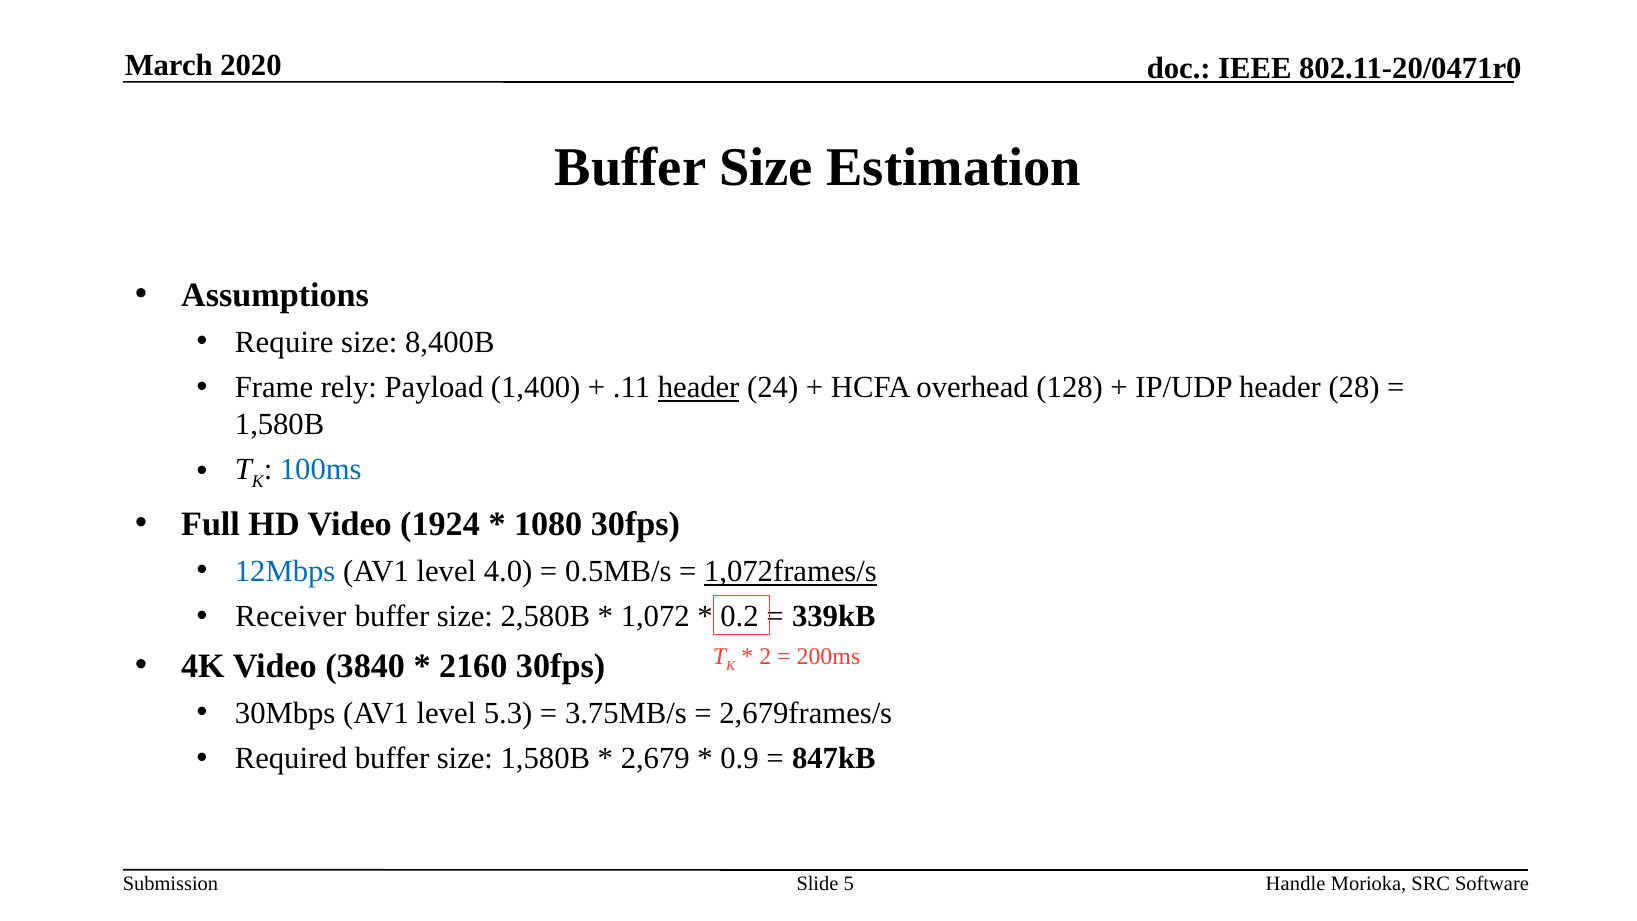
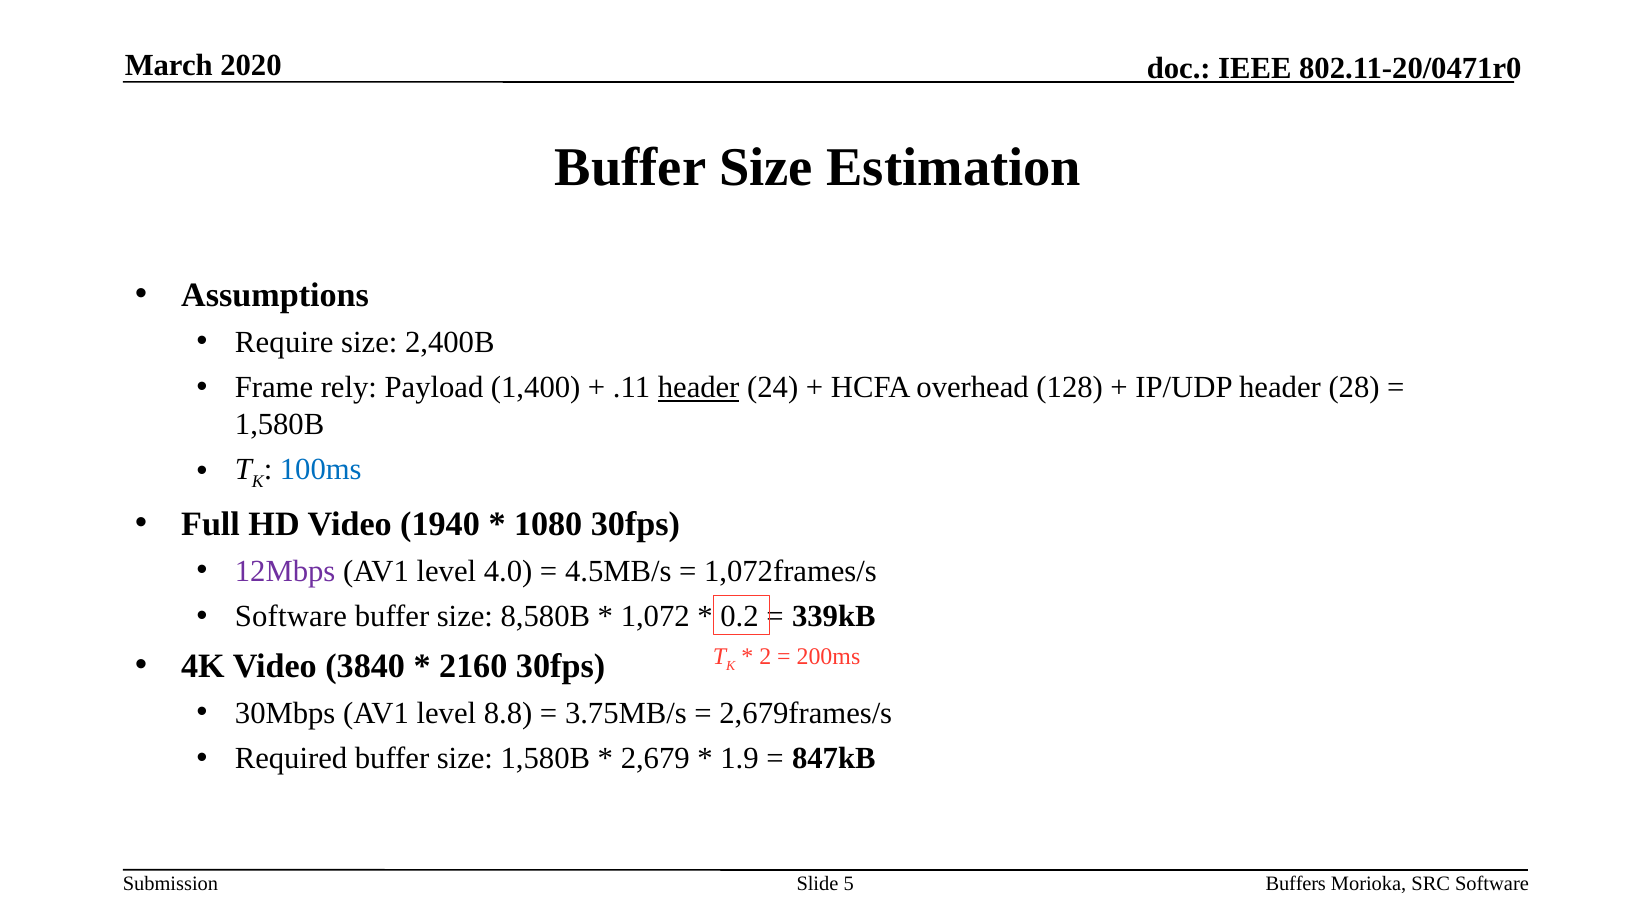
8,400B: 8,400B -> 2,400B (450, 342)
1924: 1924 -> 1940 (440, 524)
12Mbps colour: blue -> purple (285, 571)
0.5MB/s: 0.5MB/s -> 4.5MB/s (618, 571)
1,072frames/s underline: present -> none (790, 571)
Receiver: Receiver -> Software (291, 617)
2,580B: 2,580B -> 8,580B (545, 617)
5.3: 5.3 -> 8.8 (508, 713)
0.9: 0.9 -> 1.9 (740, 758)
Handle: Handle -> Buffers (1296, 883)
